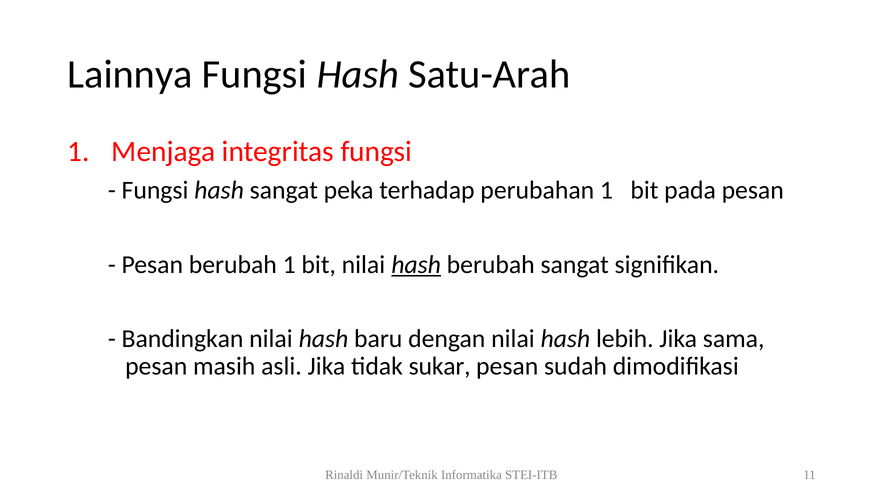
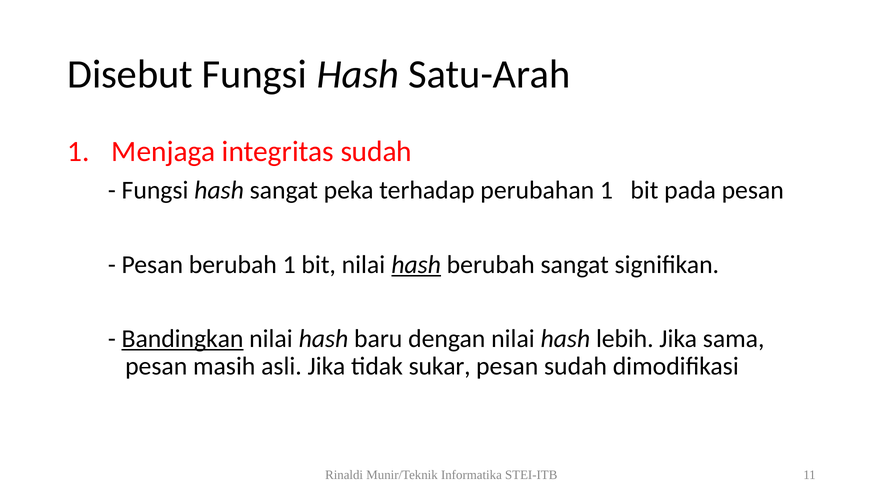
Lainnya: Lainnya -> Disebut (130, 74)
integritas fungsi: fungsi -> sudah (376, 151)
Bandingkan underline: none -> present (183, 338)
